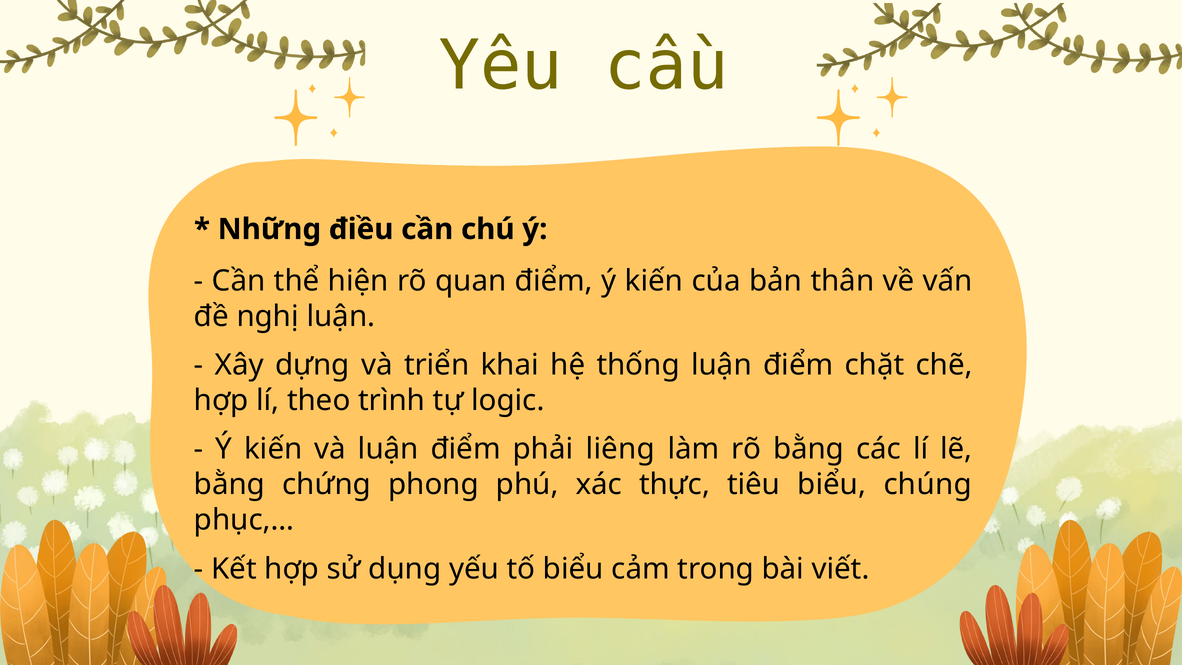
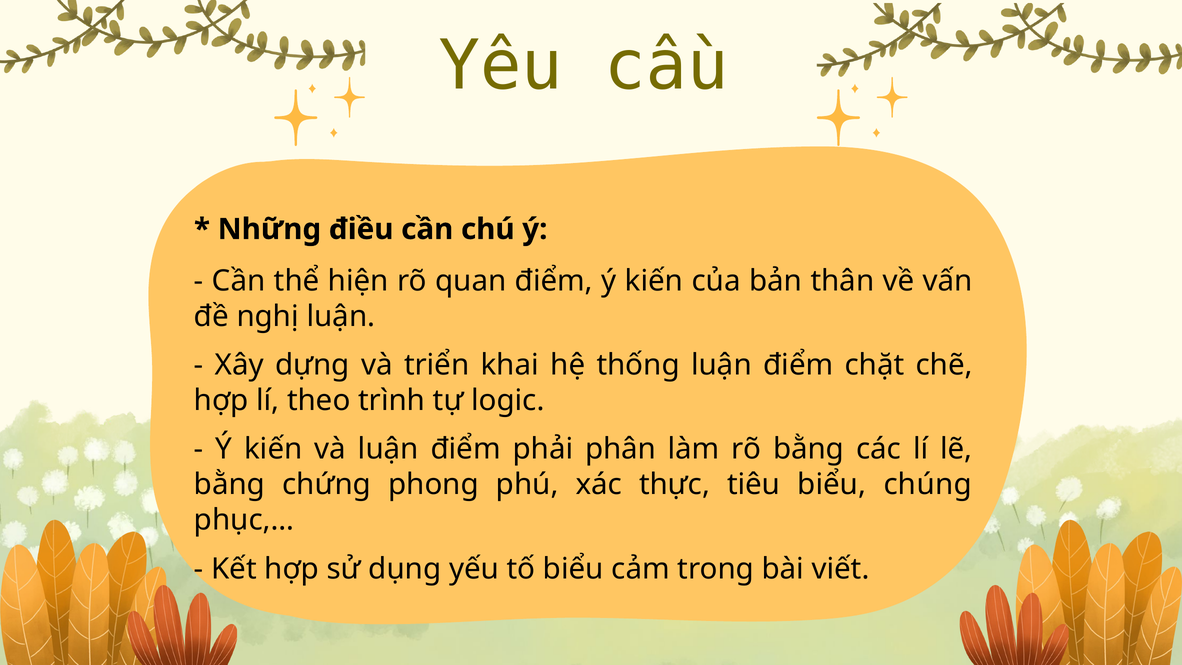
liêng: liêng -> phân (621, 449)
